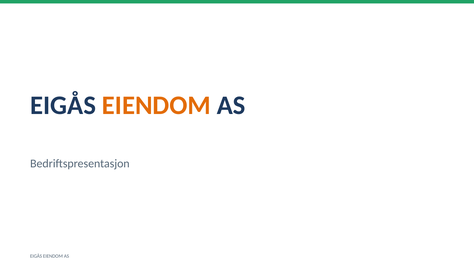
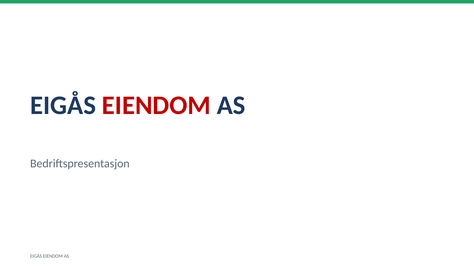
EIENDOM colour: orange -> red (156, 105)
